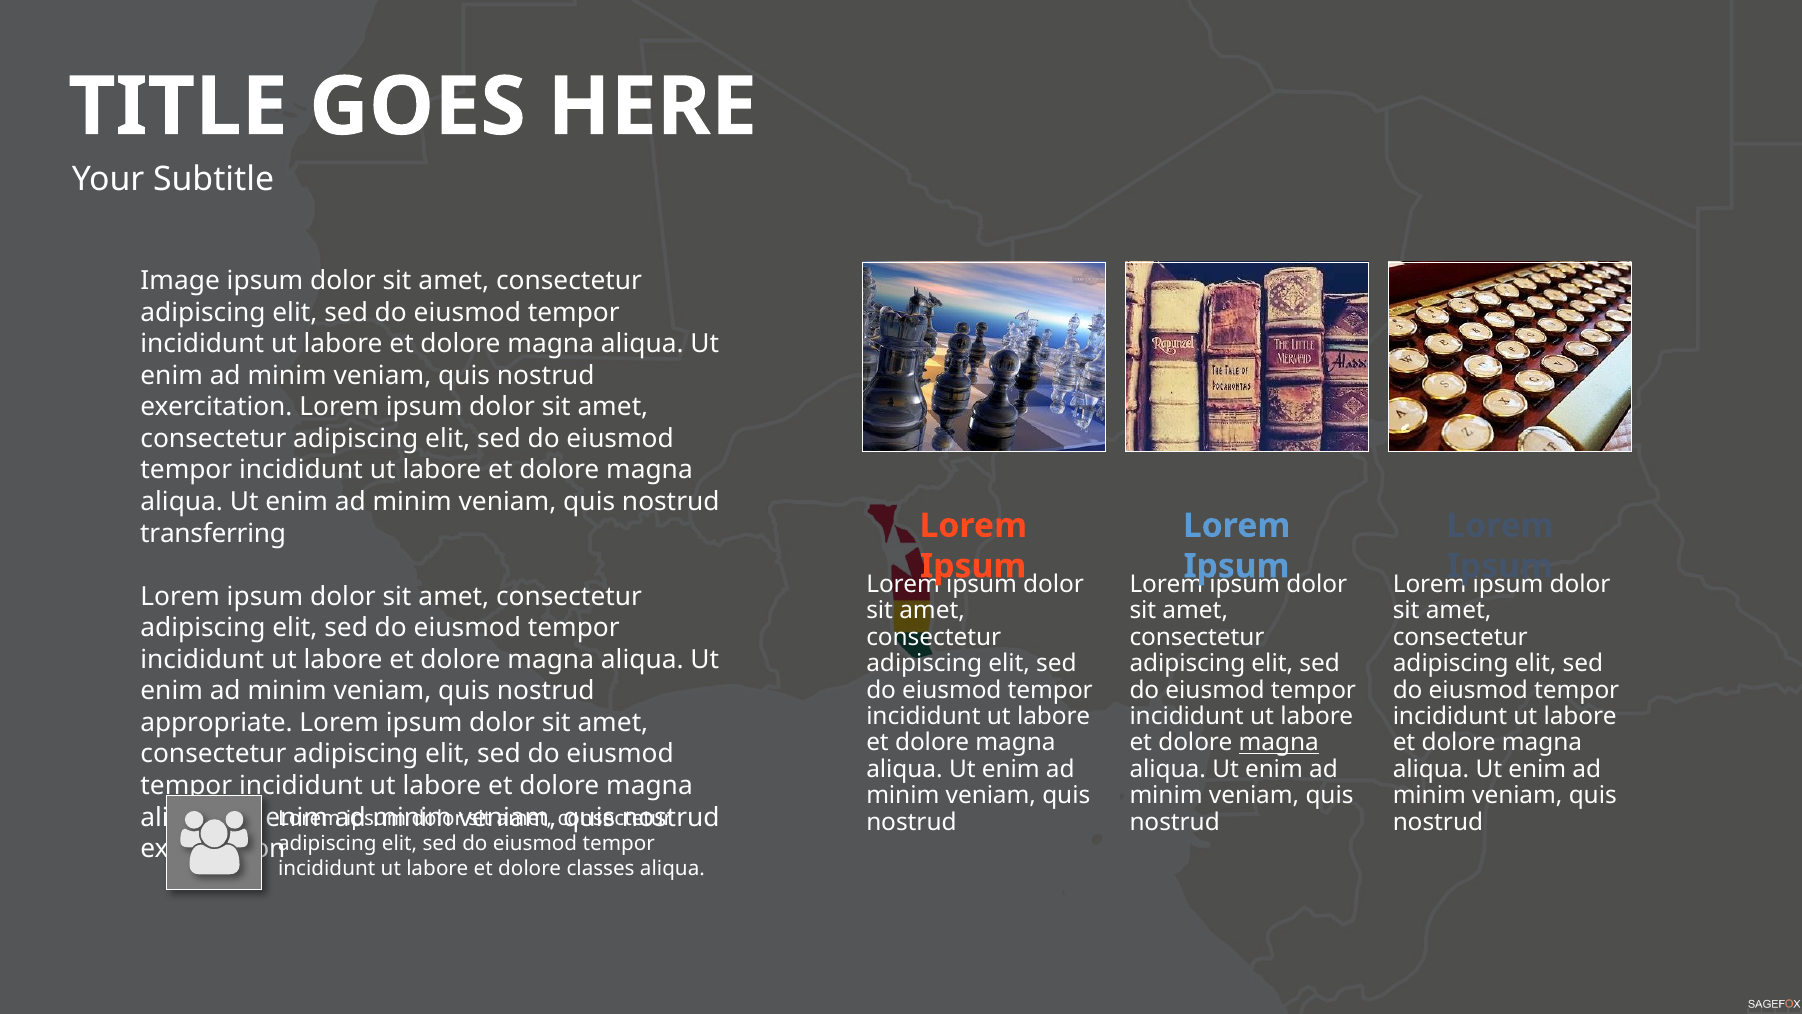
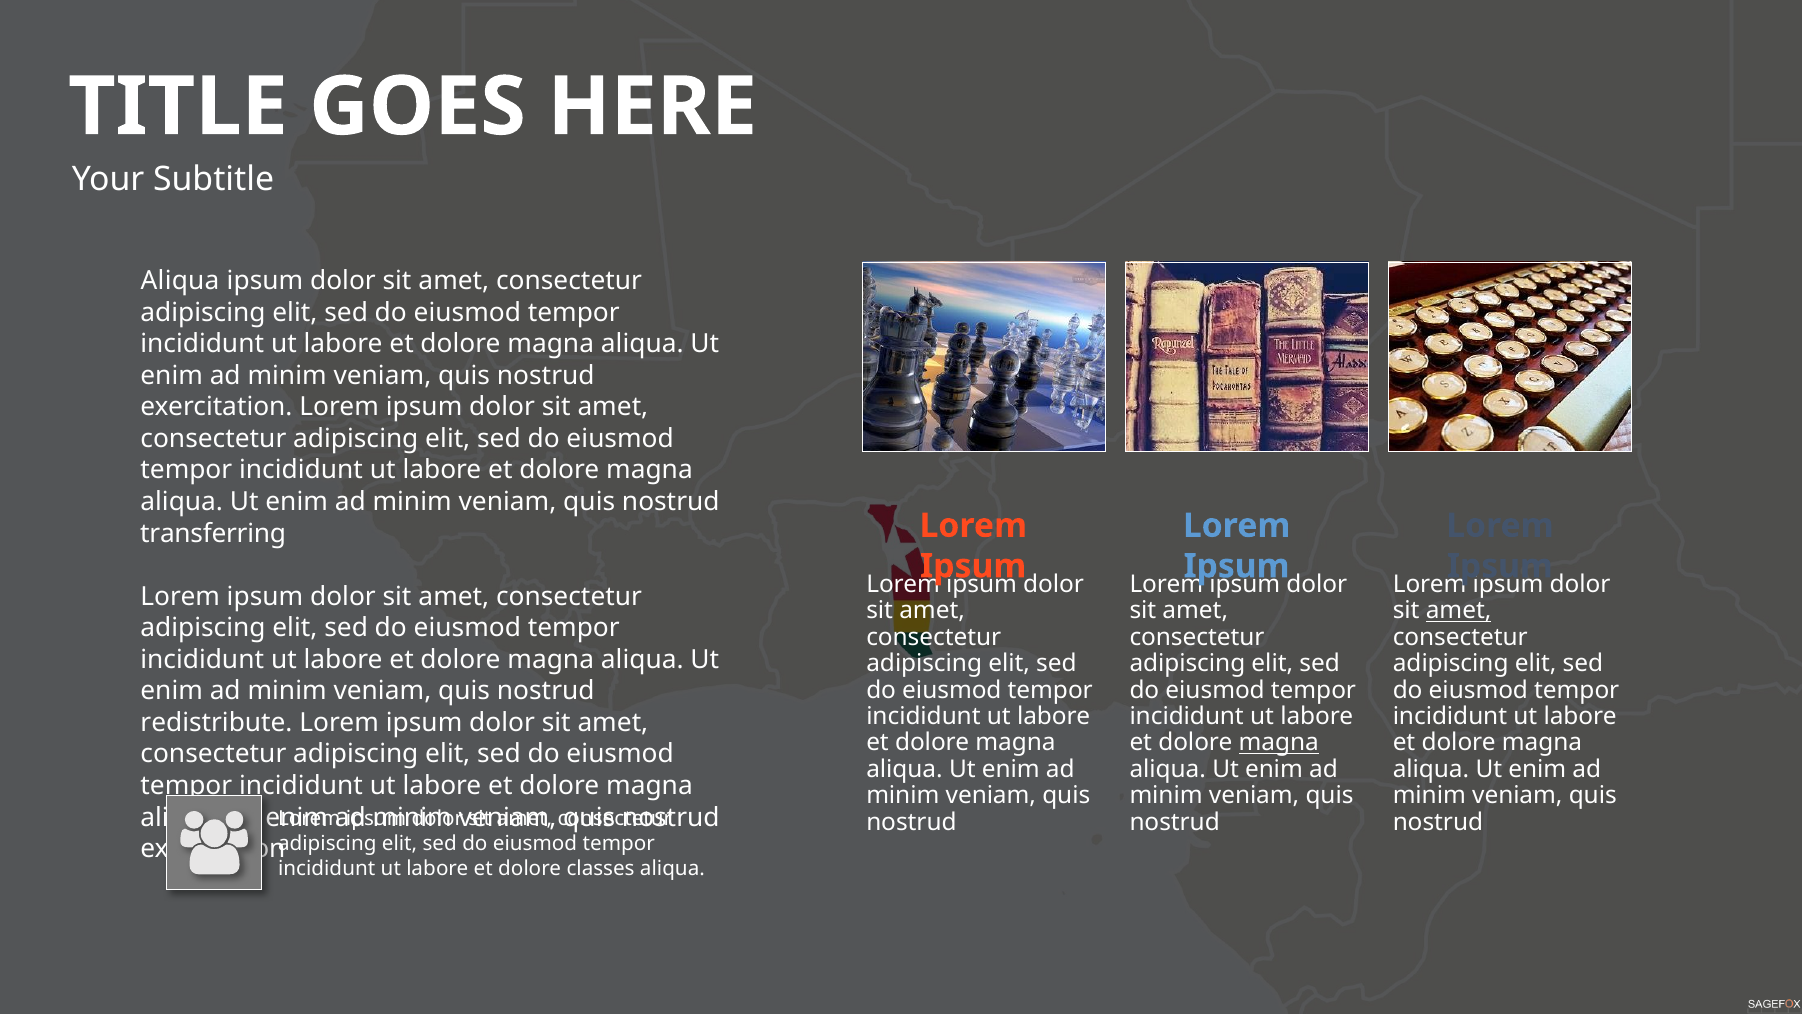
Image: Image -> Aliqua (180, 281)
amet underline: none -> present (1459, 611)
appropriate: appropriate -> redistribute (216, 722)
